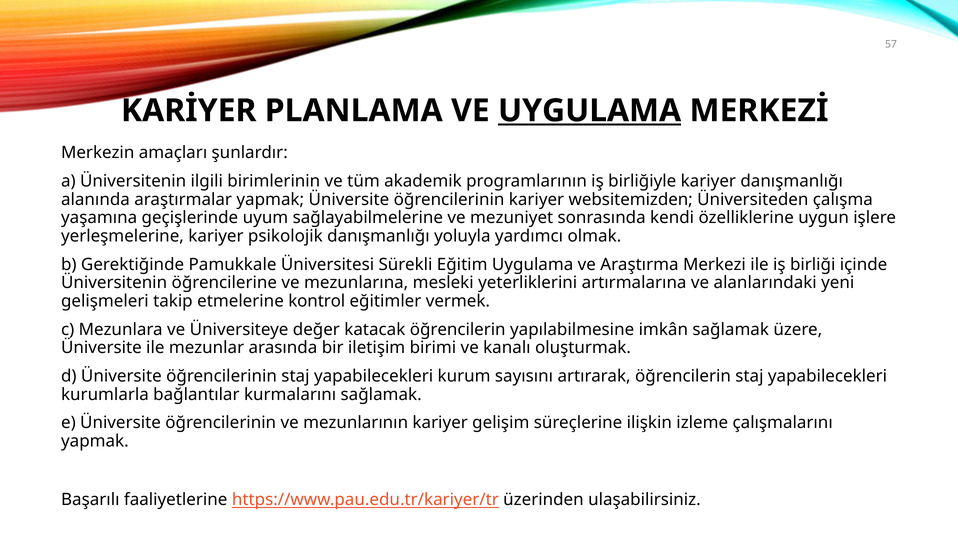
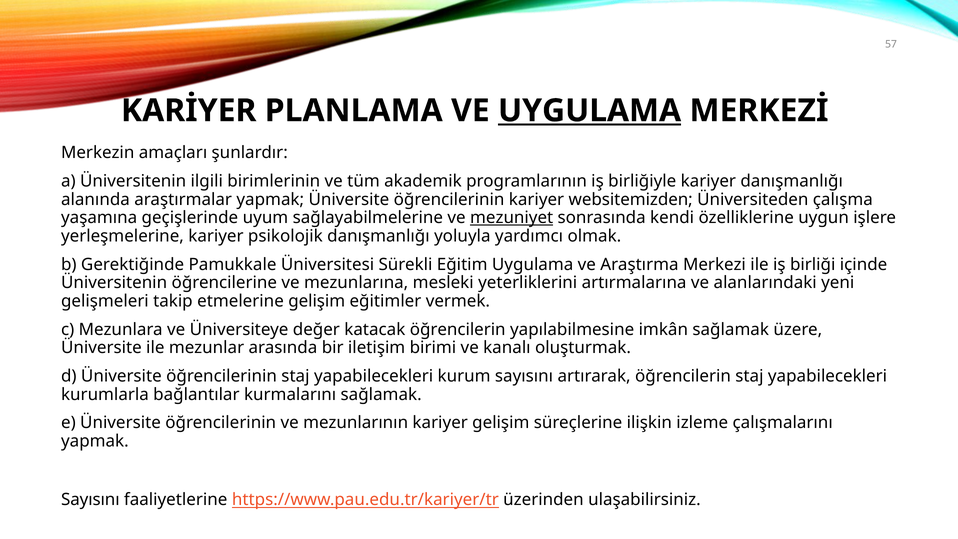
mezuniyet underline: none -> present (512, 218)
etmelerine kontrol: kontrol -> gelişim (317, 301)
Başarılı: Başarılı -> Sayısını (90, 500)
